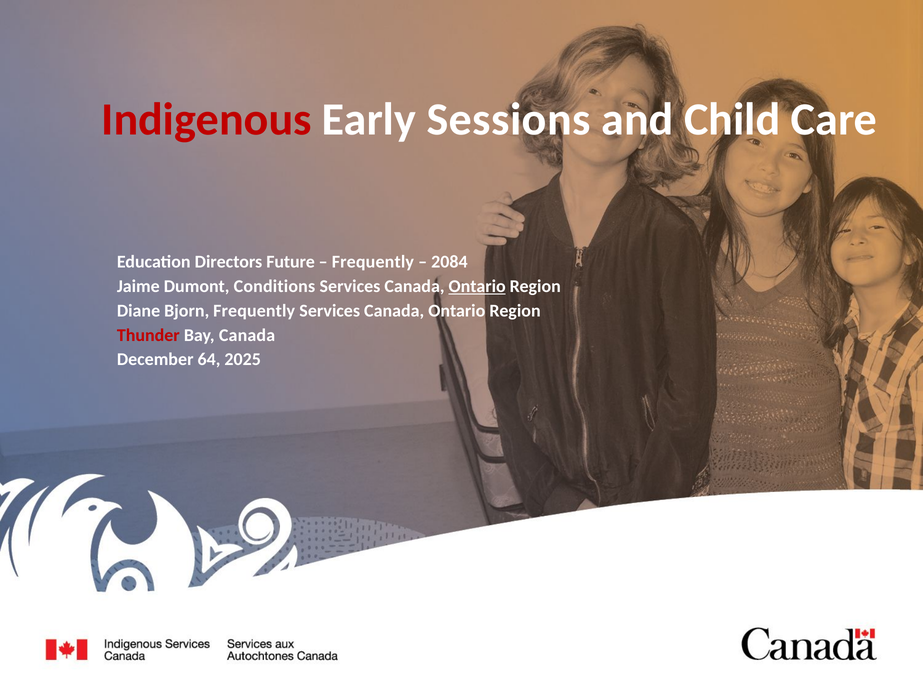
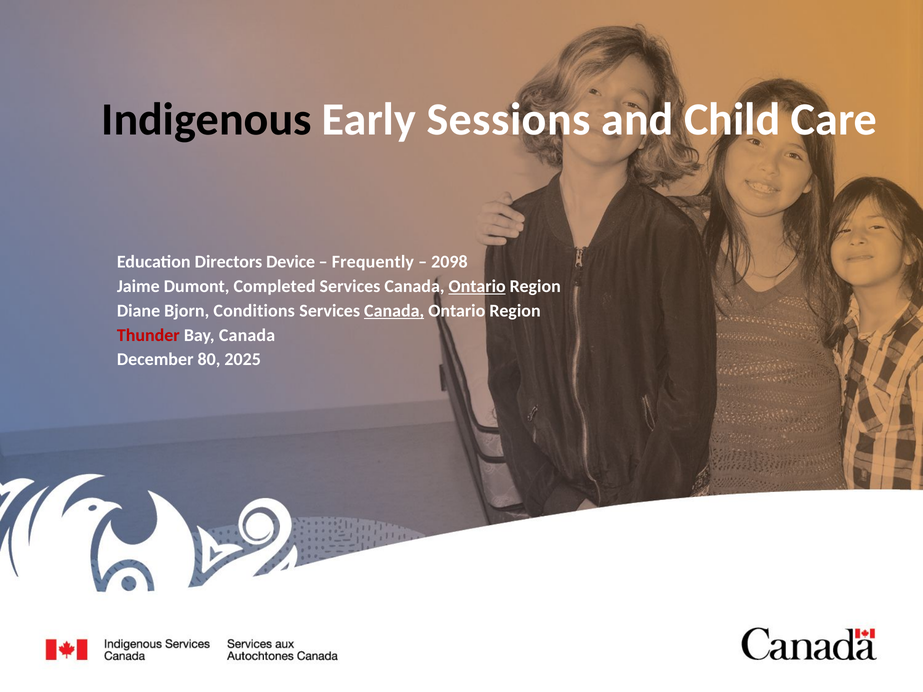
Indigenous colour: red -> black (206, 120)
Future: Future -> Device (291, 262)
2084: 2084 -> 2098 (449, 262)
Conditions: Conditions -> Completed (275, 286)
Bjorn Frequently: Frequently -> Conditions (254, 311)
Canada underline: none -> present (394, 311)
64: 64 -> 80 (209, 360)
